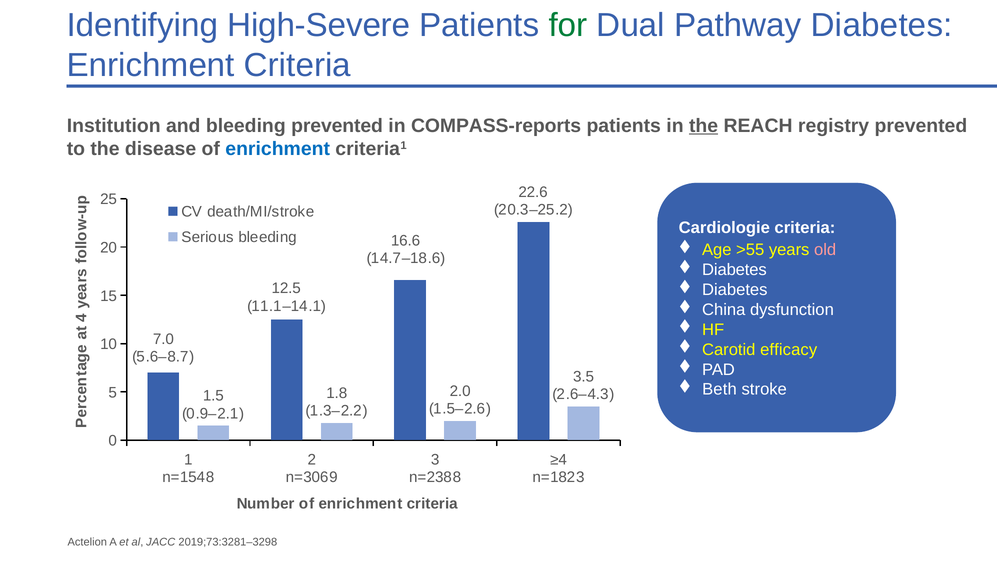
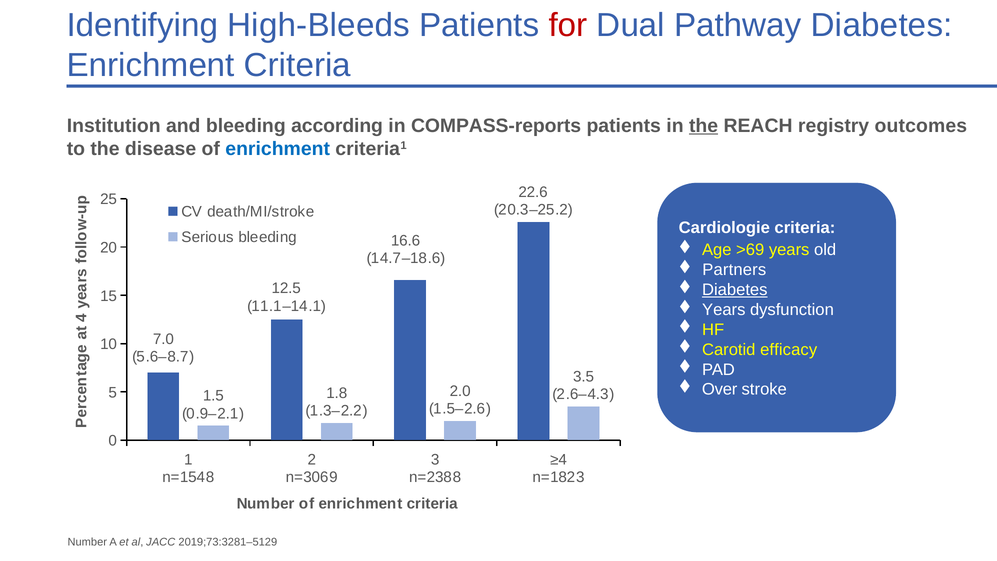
High-Severe: High-Severe -> High-Bleeds (319, 25)
for colour: green -> red (568, 25)
bleeding prevented: prevented -> according (337, 126)
registry prevented: prevented -> outcomes (921, 126)
>55: >55 -> >69 (750, 250)
old colour: pink -> white (825, 250)
Diabetes: Diabetes -> Partners (734, 270)
Diabetes underline: none -> present (735, 290)
China: China -> Years (724, 310)
Beth: Beth -> Over (720, 389)
Actelion: Actelion -> Number (87, 542)
2019;73:3281–3298: 2019;73:3281–3298 -> 2019;73:3281–5129 (228, 542)
